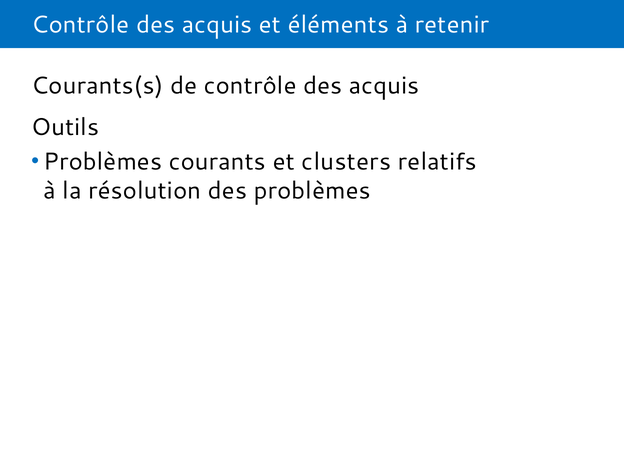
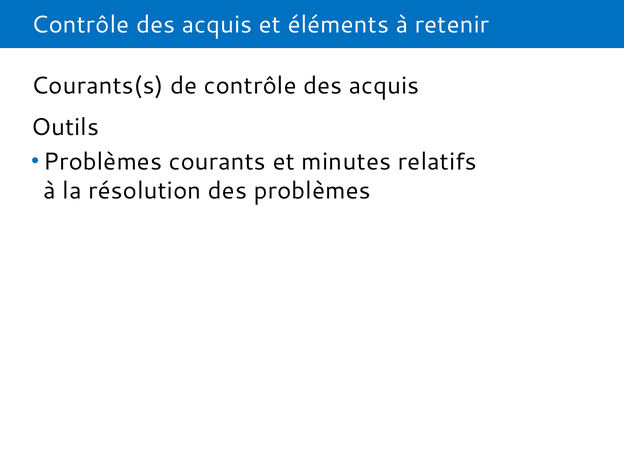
clusters: clusters -> minutes (346, 162)
